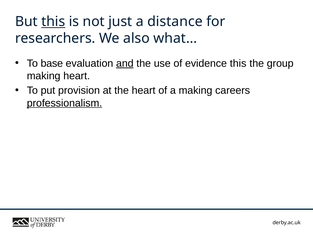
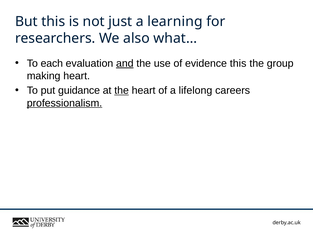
this underline: present -> none (53, 22)
distance: distance -> learning (175, 22)
base: base -> each (52, 63)
provision: provision -> guidance (79, 90)
the underline: none -> present (122, 90)
a making: making -> lifelong (195, 90)
